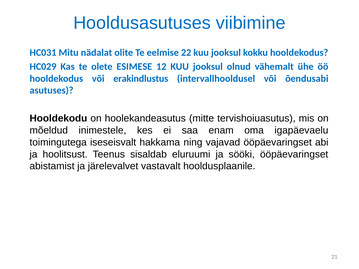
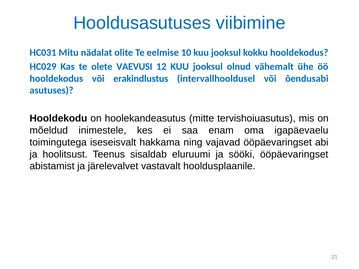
22: 22 -> 10 (186, 53)
ESIMESE: ESIMESE -> VAEVUSI (134, 67)
